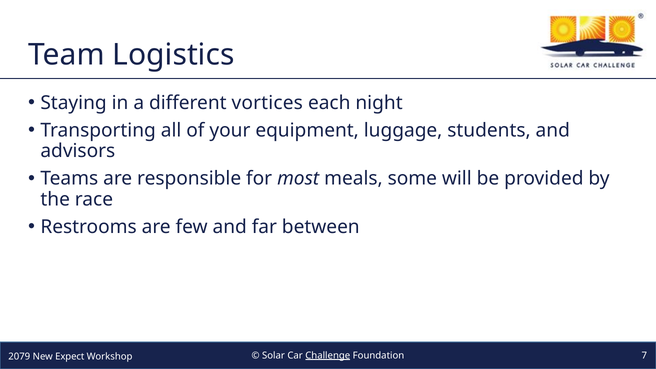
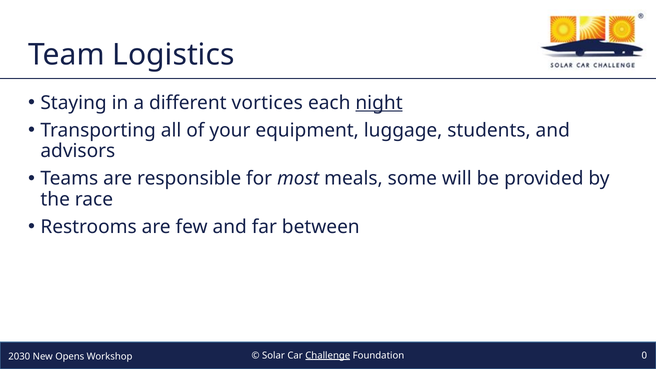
night underline: none -> present (379, 103)
7: 7 -> 0 (644, 355)
2079: 2079 -> 2030 (19, 357)
Expect: Expect -> Opens (70, 357)
